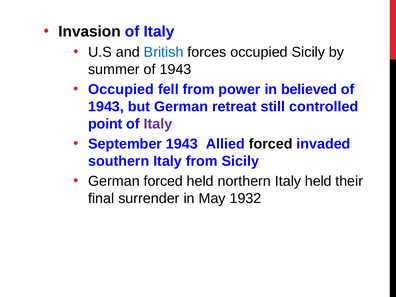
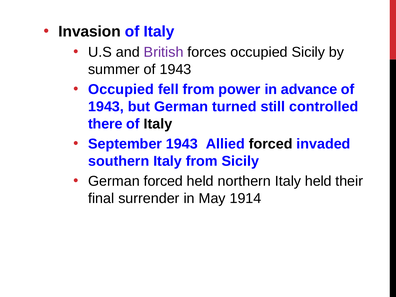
British colour: blue -> purple (164, 52)
believed: believed -> advance (309, 89)
retreat: retreat -> turned (234, 107)
point: point -> there (105, 124)
Italy colour: purple -> black (158, 124)
1932: 1932 -> 1914 (245, 198)
